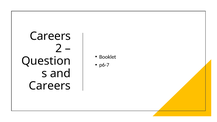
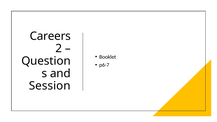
Careers: Careers -> Session (50, 86)
